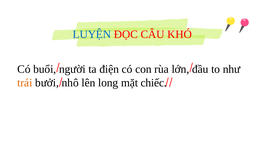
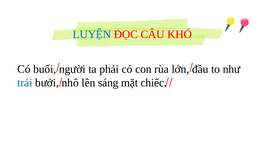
điện: điện -> phải (109, 69)
trái colour: orange -> blue (25, 83)
long: long -> sáng (108, 83)
